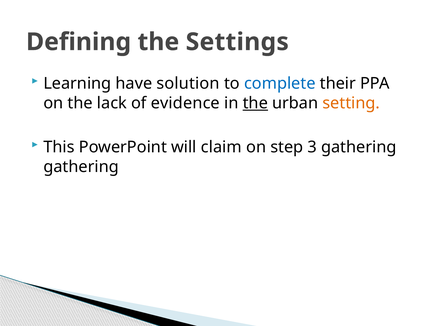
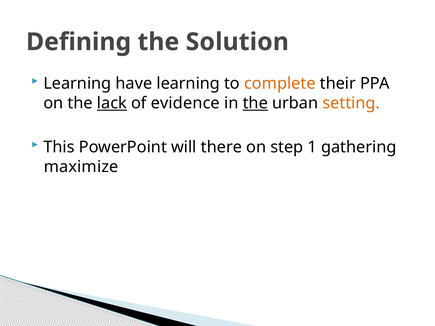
Settings: Settings -> Solution (237, 42)
have solution: solution -> learning (188, 84)
complete colour: blue -> orange (280, 84)
lack underline: none -> present (112, 103)
claim: claim -> there (221, 147)
3: 3 -> 1 (312, 147)
gathering: gathering -> maximize (81, 167)
